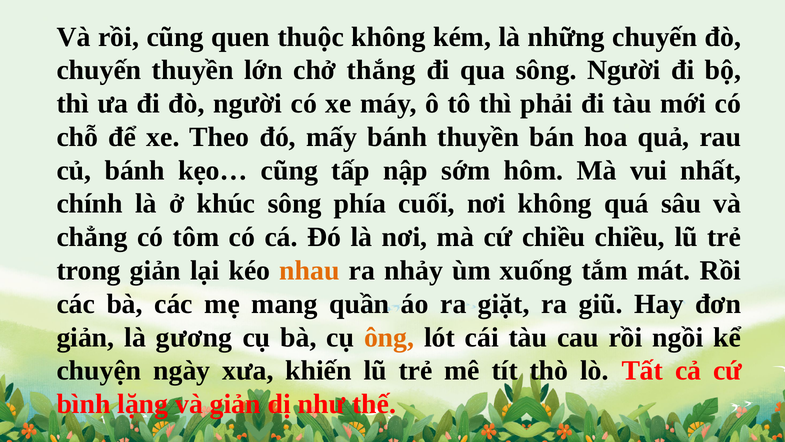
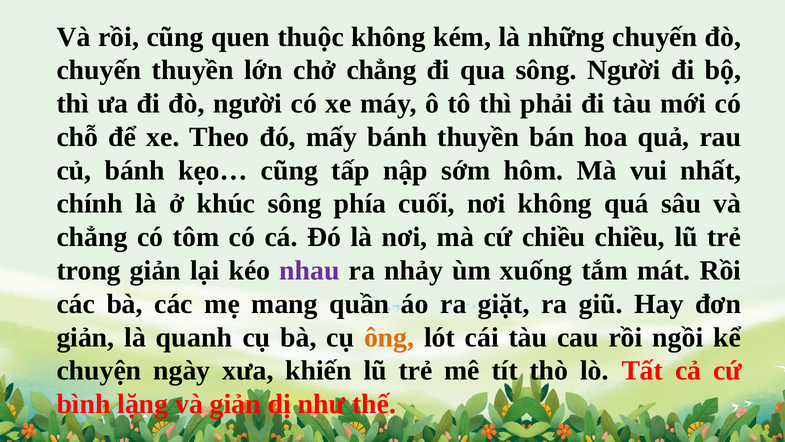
chở thắng: thắng -> chẳng (382, 70)
nhau colour: orange -> purple (310, 270)
gương: gương -> quanh (194, 337)
